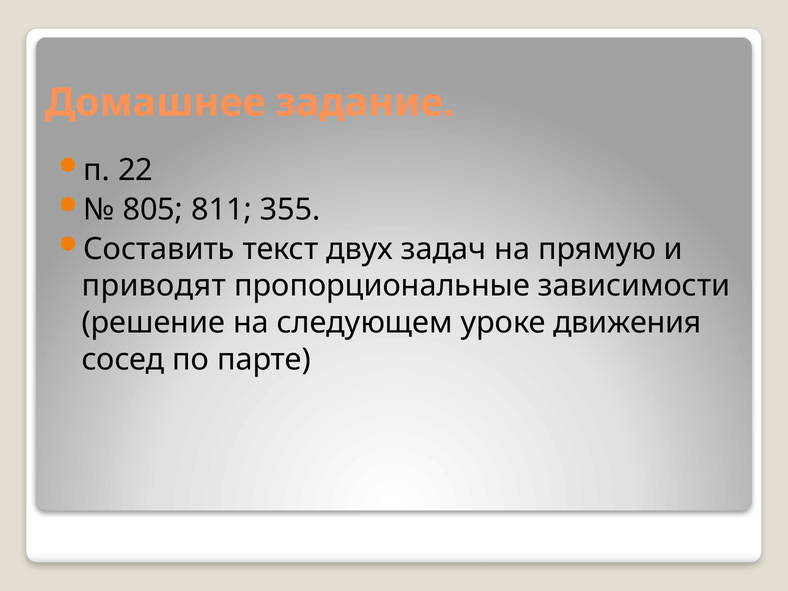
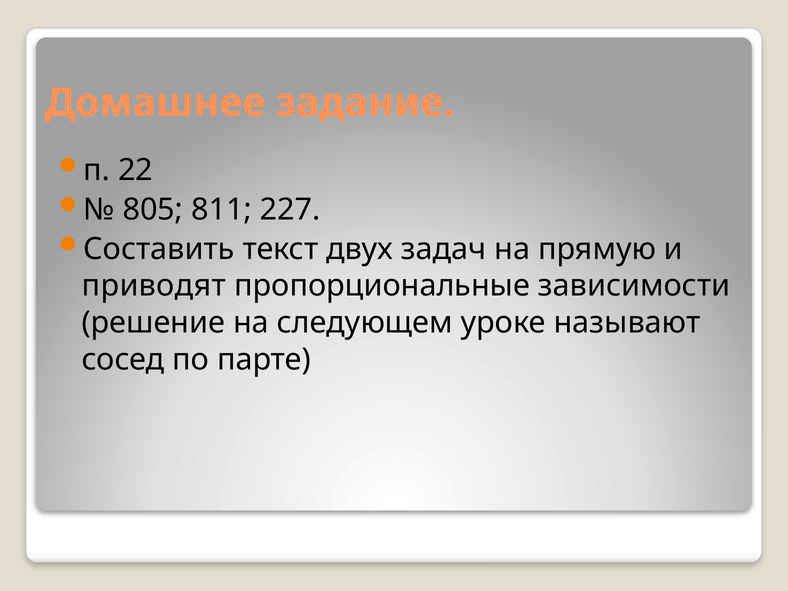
355: 355 -> 227 (290, 210)
движения: движения -> называют (627, 323)
